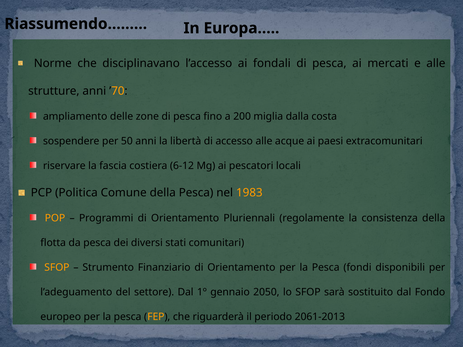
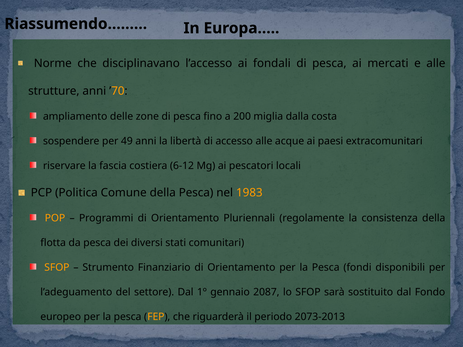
50: 50 -> 49 (127, 141)
2050: 2050 -> 2087 (266, 292)
2061-2013: 2061-2013 -> 2073-2013 (320, 317)
